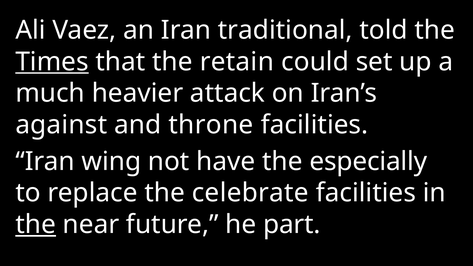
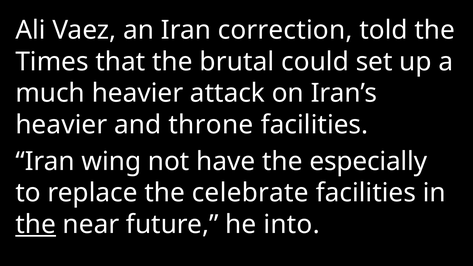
traditional: traditional -> correction (285, 30)
Times underline: present -> none (52, 62)
retain: retain -> brutal (237, 62)
against: against -> heavier (61, 125)
part: part -> into (292, 224)
